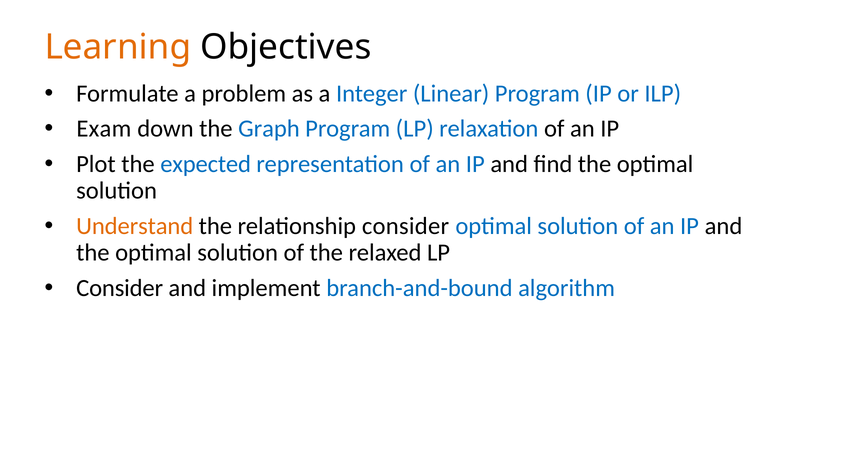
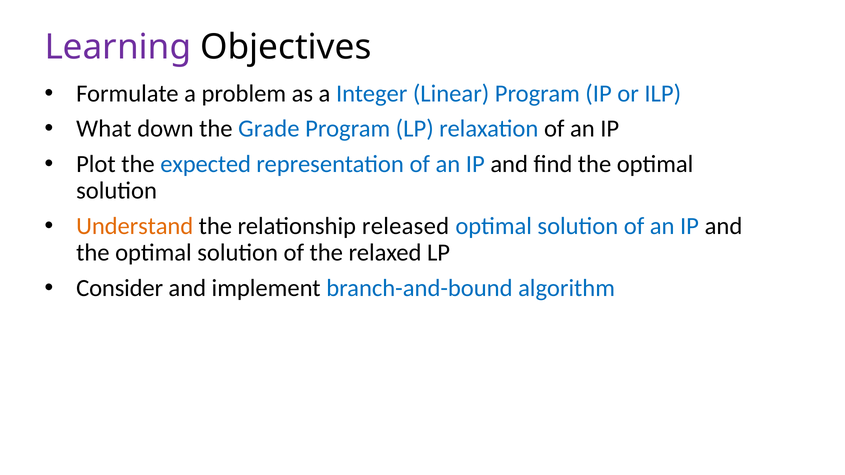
Learning colour: orange -> purple (118, 47)
Exam: Exam -> What (104, 129)
Graph: Graph -> Grade (269, 129)
relationship consider: consider -> released (406, 226)
